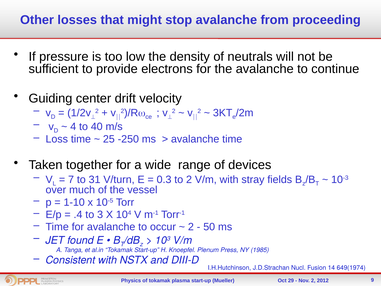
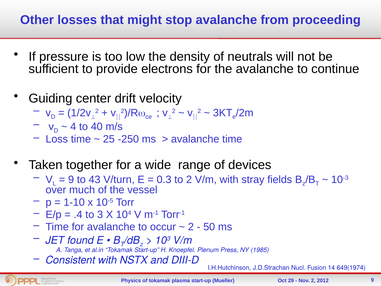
7: 7 -> 9 (71, 179)
31: 31 -> 43 (95, 179)
